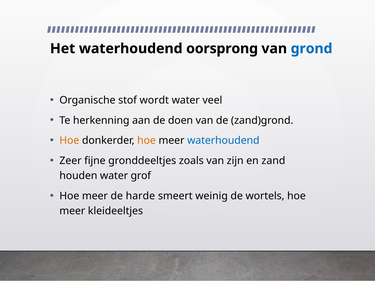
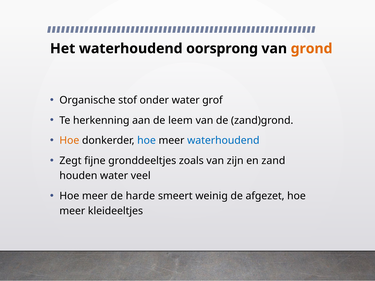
grond colour: blue -> orange (312, 49)
wordt: wordt -> onder (154, 100)
veel: veel -> grof (212, 100)
doen: doen -> leem (180, 120)
hoe colour: orange -> blue (147, 141)
Zeer: Zeer -> Zegt (70, 161)
grof: grof -> veel (141, 176)
wortels: wortels -> afgezet (265, 196)
